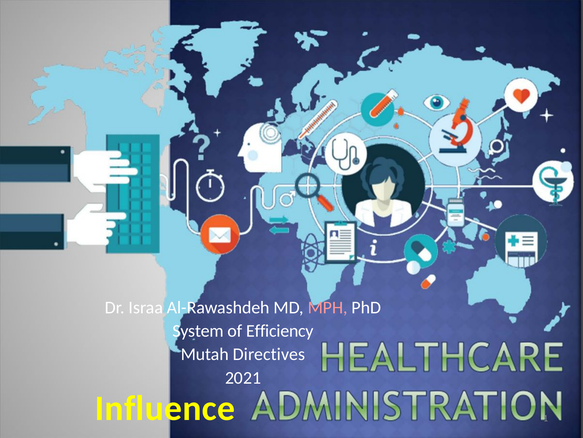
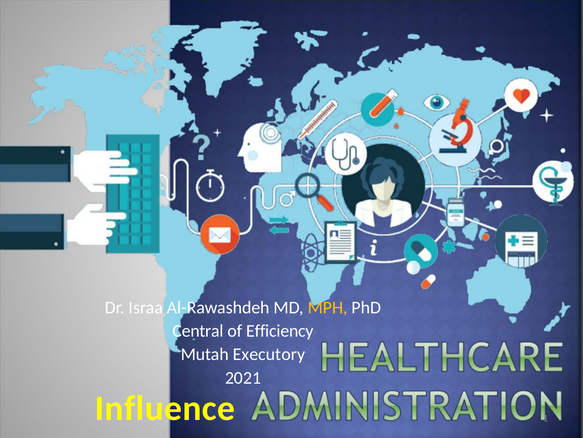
MPH colour: pink -> yellow (328, 307)
System: System -> Central (198, 330)
Directives: Directives -> Executory (269, 354)
